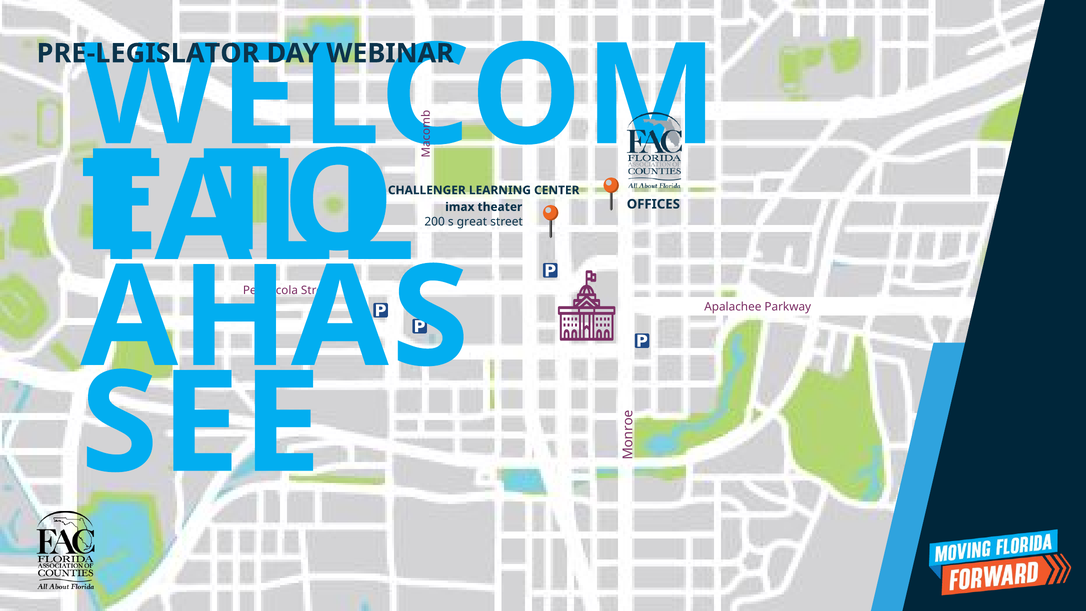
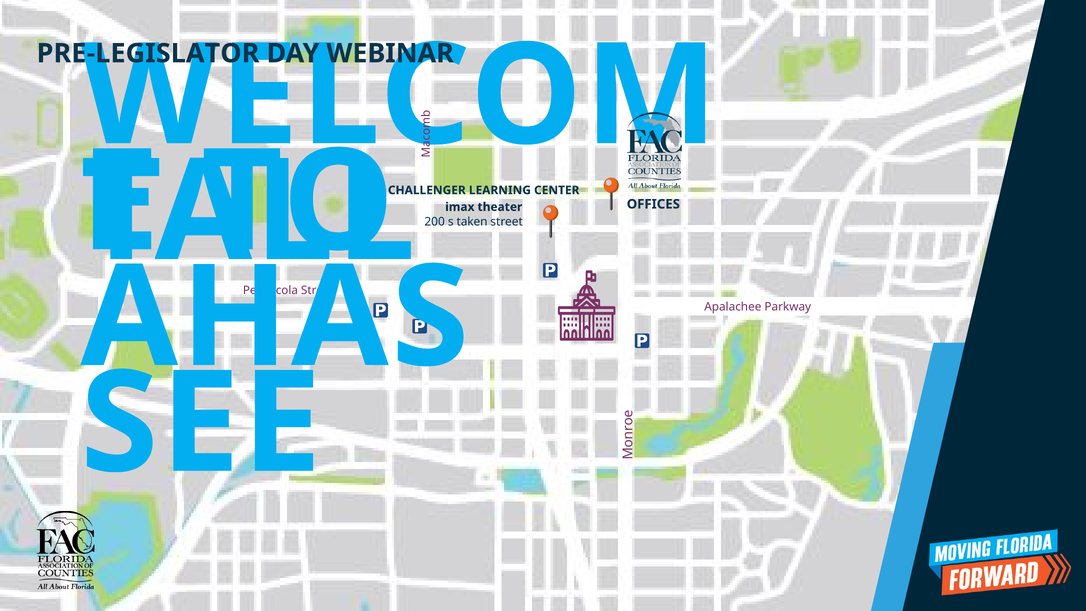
great: great -> taken (472, 222)
